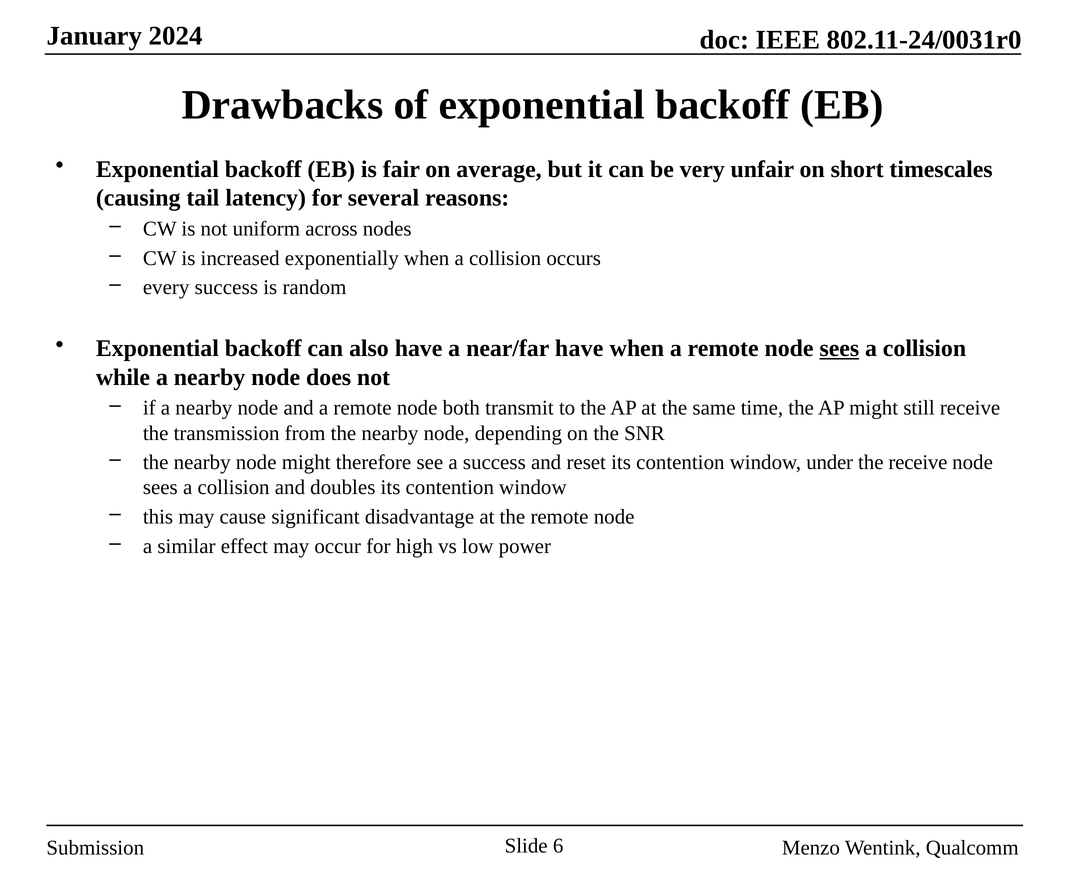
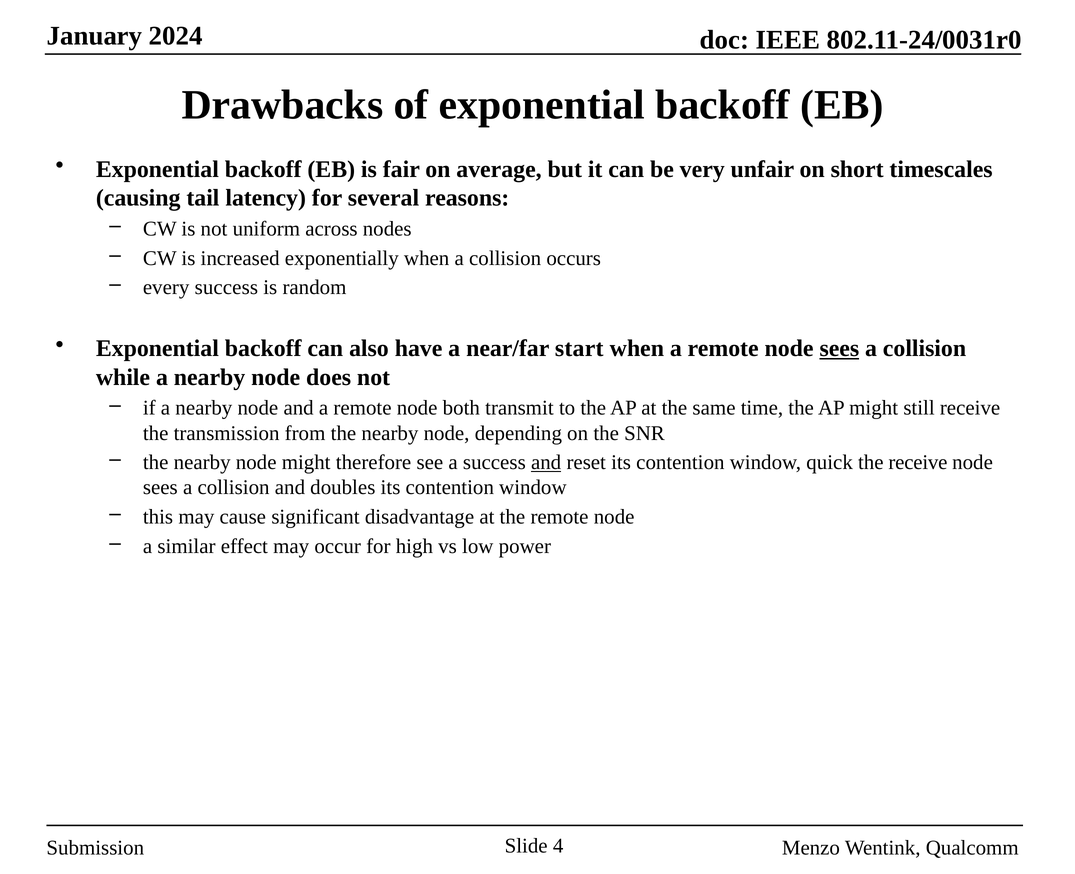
near/far have: have -> start (579, 349)
and underline: none -> present (546, 462)
under: under -> quick (830, 462)
6: 6 -> 4 (558, 846)
